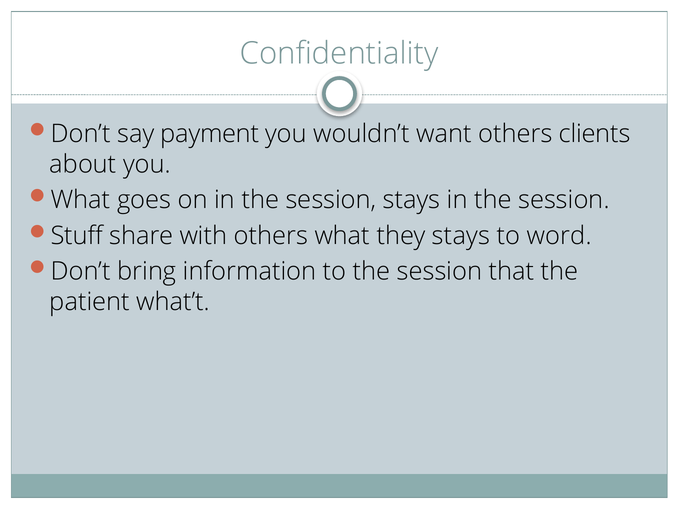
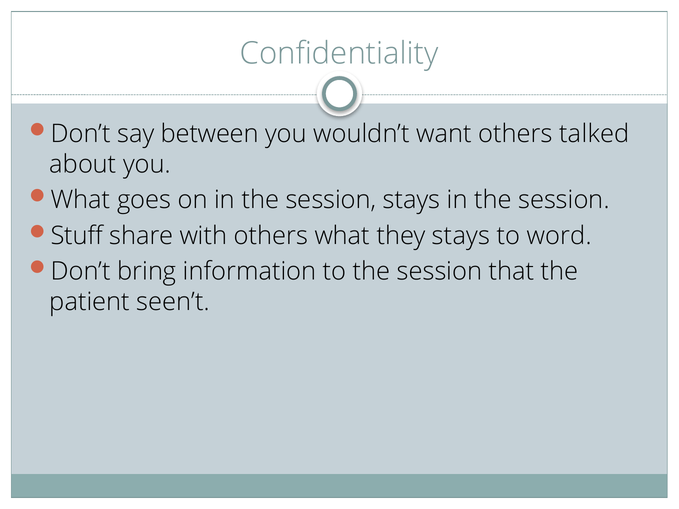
payment: payment -> between (210, 134)
clients: clients -> talked (594, 134)
what’t: what’t -> seen’t (173, 302)
